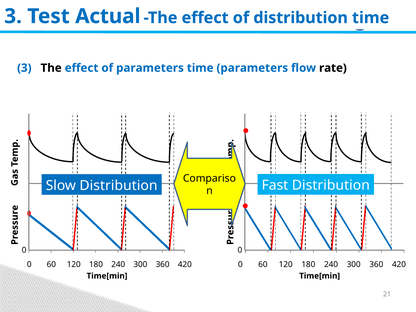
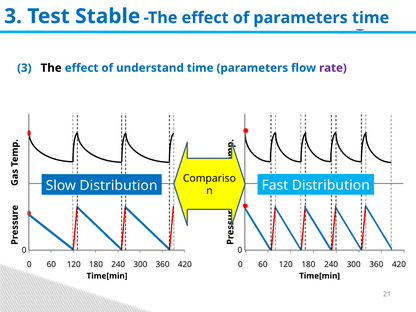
Actual: Actual -> Stable (108, 16)
of distribution: distribution -> parameters (301, 18)
of parameters: parameters -> understand (150, 68)
rate colour: black -> purple (333, 68)
